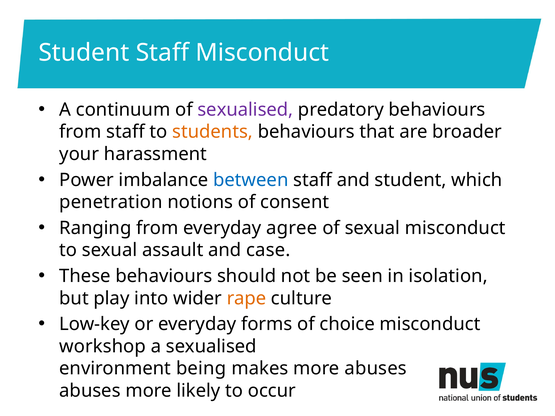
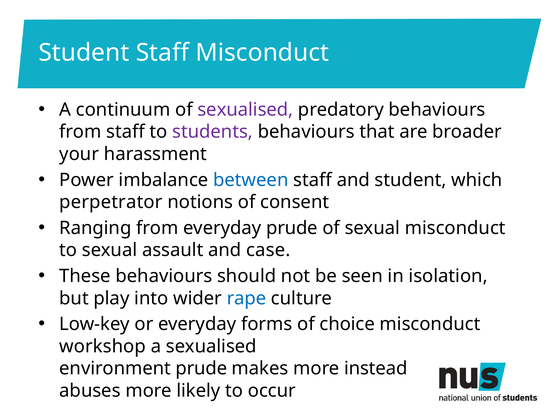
students colour: orange -> purple (213, 132)
penetration: penetration -> perpetrator (111, 202)
everyday agree: agree -> prude (292, 228)
rape colour: orange -> blue (247, 298)
environment being: being -> prude (201, 369)
more abuses: abuses -> instead (376, 369)
